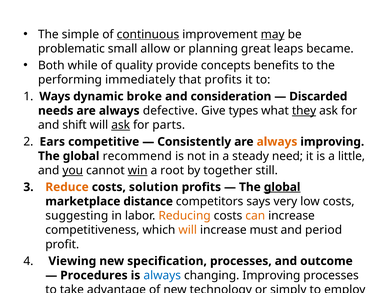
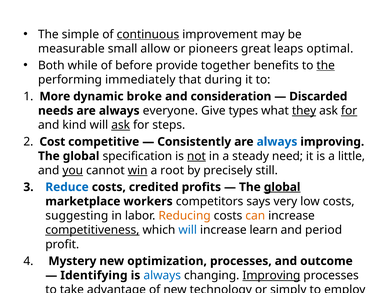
may underline: present -> none (273, 34)
problematic: problematic -> measurable (71, 49)
planning: planning -> pioneers (213, 49)
became: became -> optimal (330, 49)
quality: quality -> before (134, 65)
concepts: concepts -> together (226, 65)
the underline: none -> present (326, 65)
that profits: profits -> during (223, 80)
Ways: Ways -> More (55, 96)
defective: defective -> everyone (170, 111)
for underline: none -> present (349, 111)
shift: shift -> kind (74, 125)
parts: parts -> steps (169, 125)
Ears: Ears -> Cost (52, 142)
always colour: orange -> blue (277, 142)
recommend: recommend -> specification (137, 156)
not underline: none -> present (196, 156)
together: together -> precisely (228, 170)
Reduce colour: orange -> blue (67, 187)
solution: solution -> credited (154, 187)
distance: distance -> workers (148, 201)
competitiveness underline: none -> present (92, 230)
will colour: orange -> blue (188, 230)
must: must -> learn (264, 230)
Viewing: Viewing -> Mystery (72, 261)
specification: specification -> optimization (167, 261)
Procedures: Procedures -> Identifying (94, 275)
Improving underline: none -> present (271, 275)
